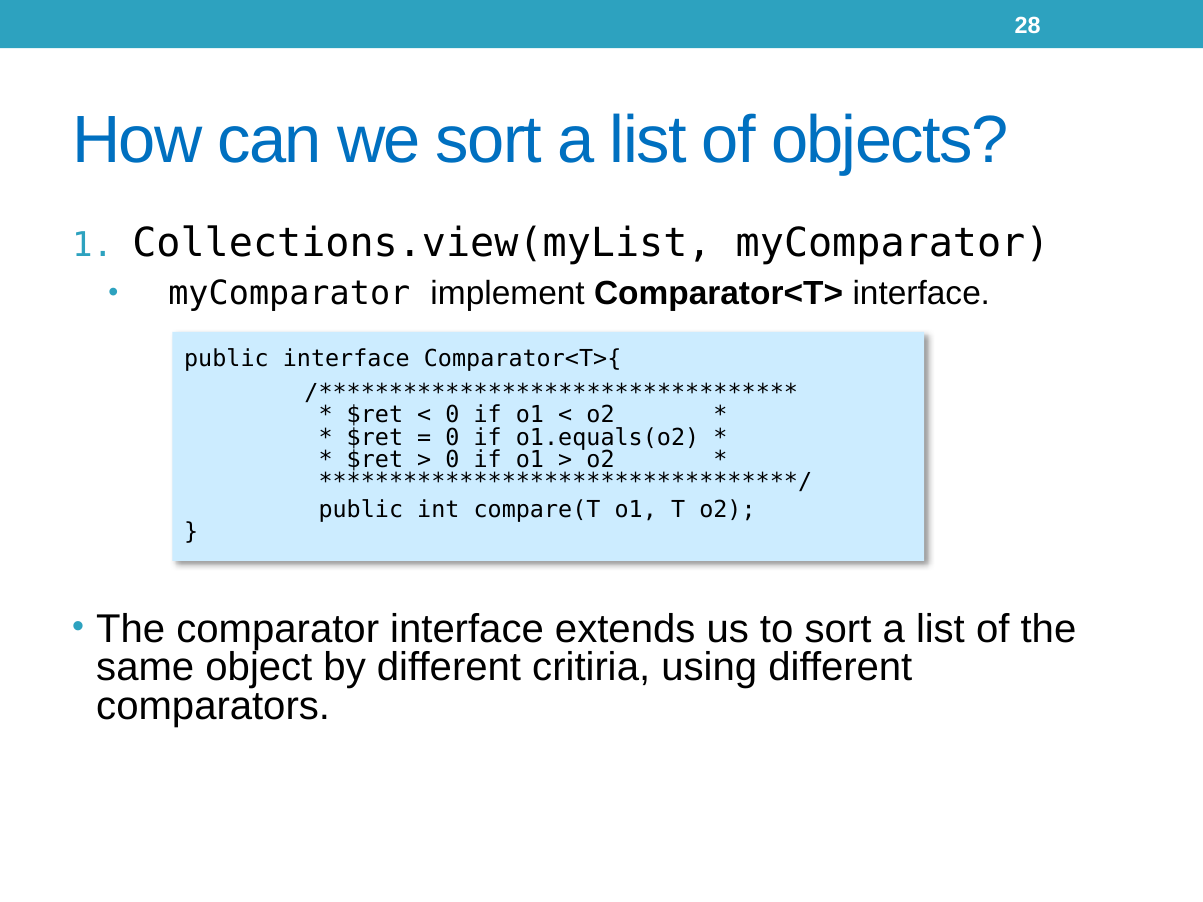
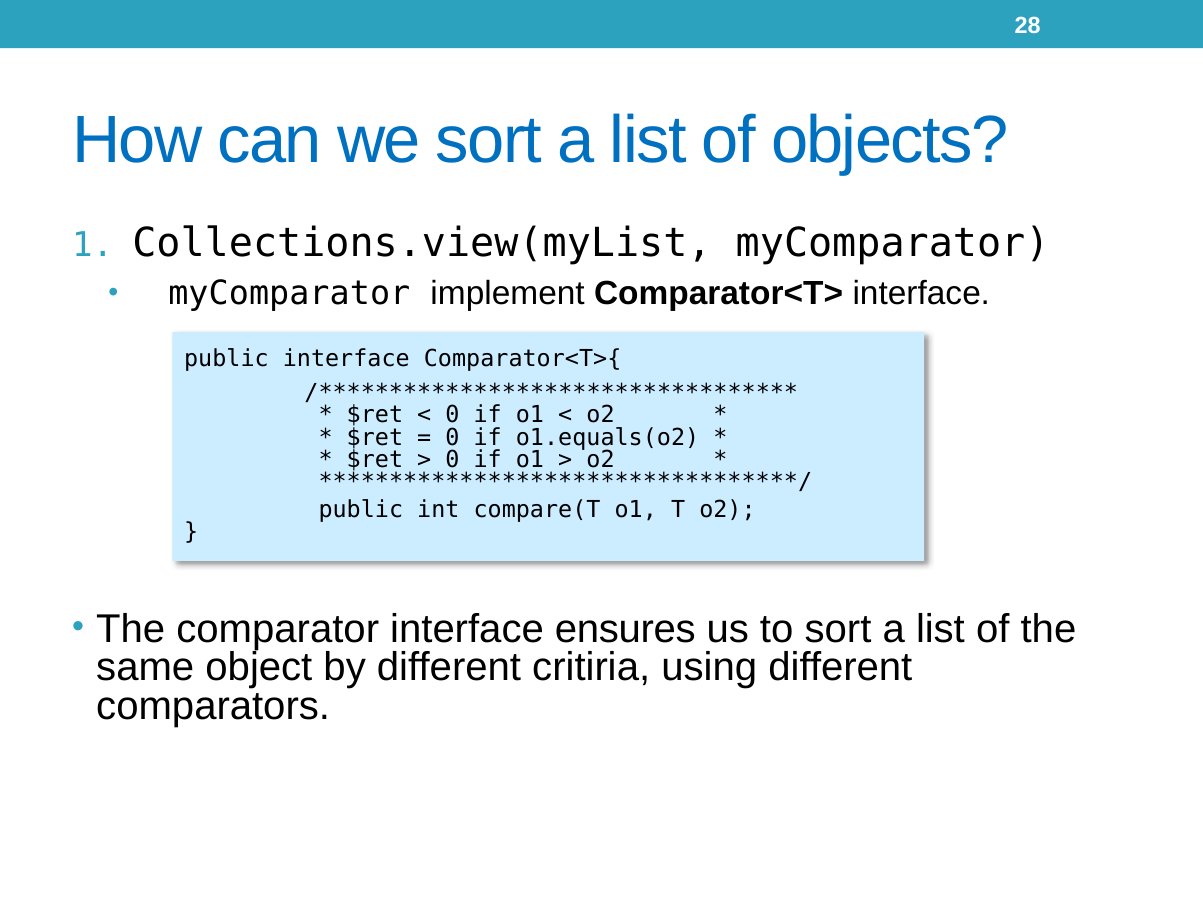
extends: extends -> ensures (625, 629)
